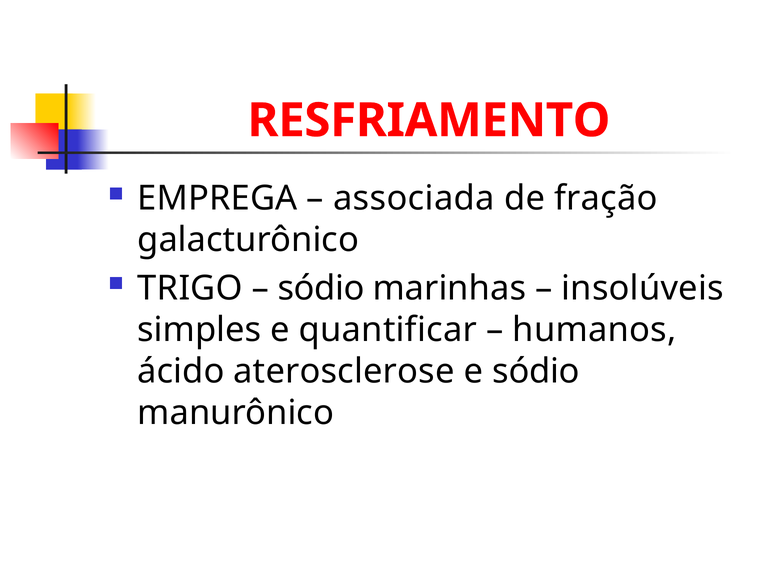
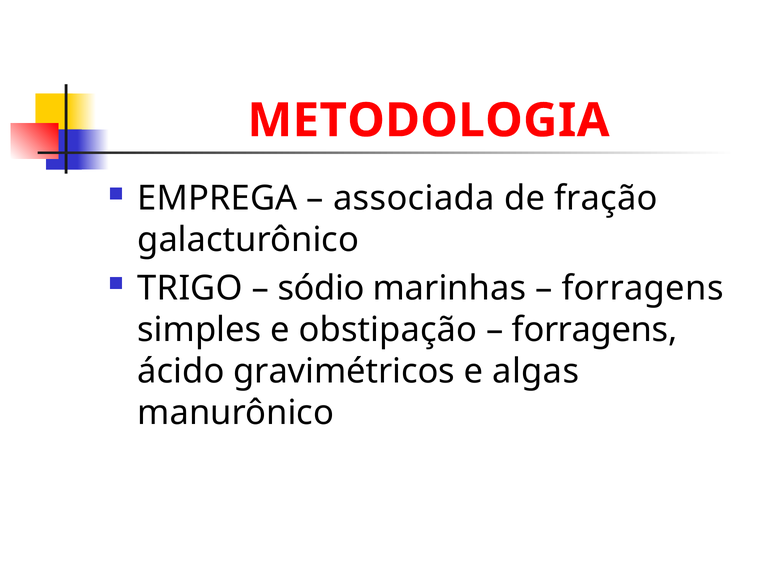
RESFRIAMENTO: RESFRIAMENTO -> METODOLOGIA (428, 121)
insolúveis: insolúveis -> forragens (643, 288)
quantificar: quantificar -> obstipação (388, 330)
humanos: humanos -> forragens (595, 330)
aterosclerose: aterosclerose -> gravimétricos (344, 371)
e sódio: sódio -> algas (536, 371)
